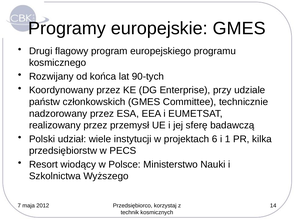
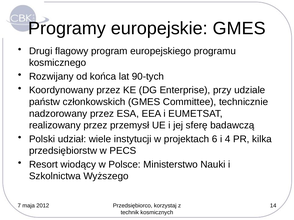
1: 1 -> 4 (228, 139)
